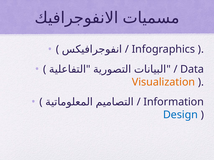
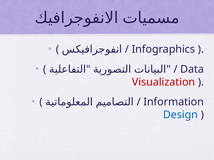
Visualization colour: orange -> red (164, 82)
